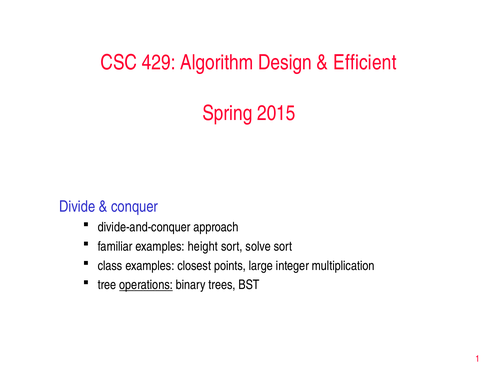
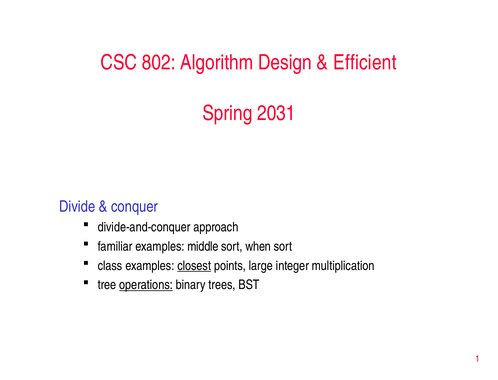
429: 429 -> 802 (159, 62)
2015: 2015 -> 2031 (276, 113)
height: height -> middle (203, 246)
solve: solve -> when (258, 246)
closest underline: none -> present (194, 265)
